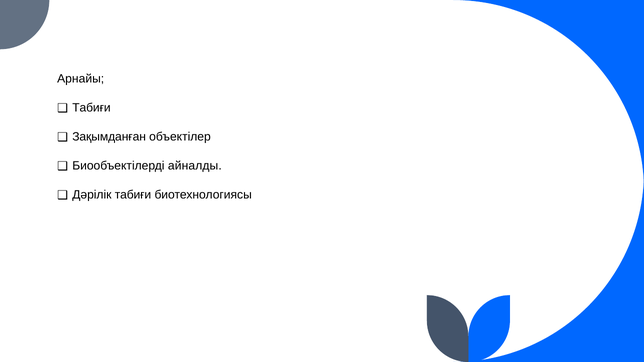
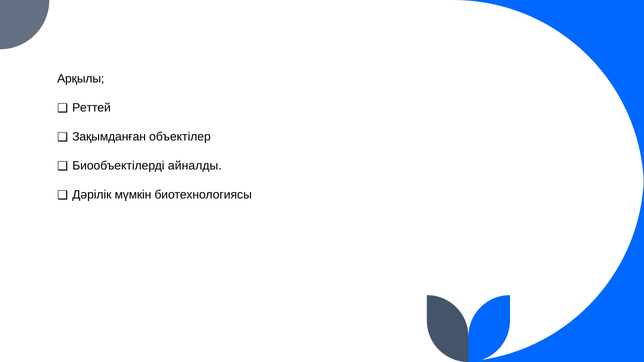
Арнайы: Арнайы -> Арқылы (81, 79)
Табиғи: Табиғи -> Реттей (91, 108)
Дәрілік табиғи: табиғи -> мүмкін (133, 195)
